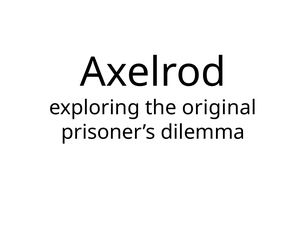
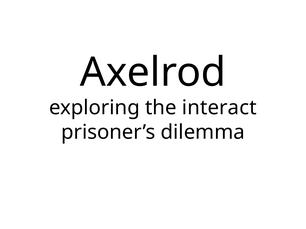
original: original -> interact (219, 108)
